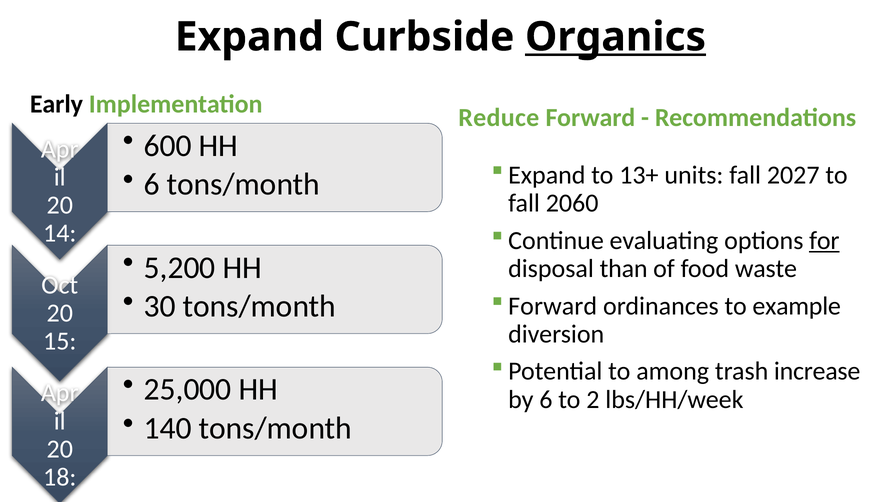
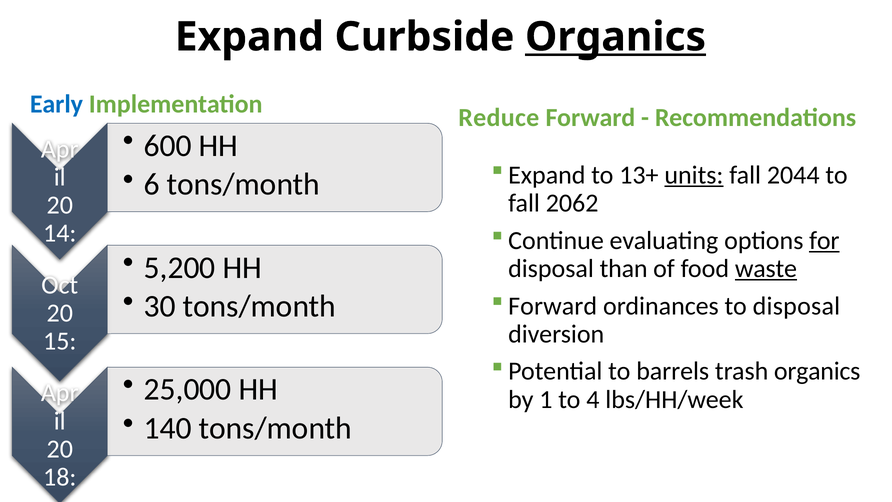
Early colour: black -> blue (56, 104)
units underline: none -> present (694, 175)
2027: 2027 -> 2044 (793, 175)
2060: 2060 -> 2062 (572, 203)
waste underline: none -> present (766, 268)
to example: example -> disposal (796, 306)
among: among -> barrels (673, 371)
trash increase: increase -> organics (817, 371)
by 6: 6 -> 1 (546, 399)
2: 2 -> 4 (593, 399)
